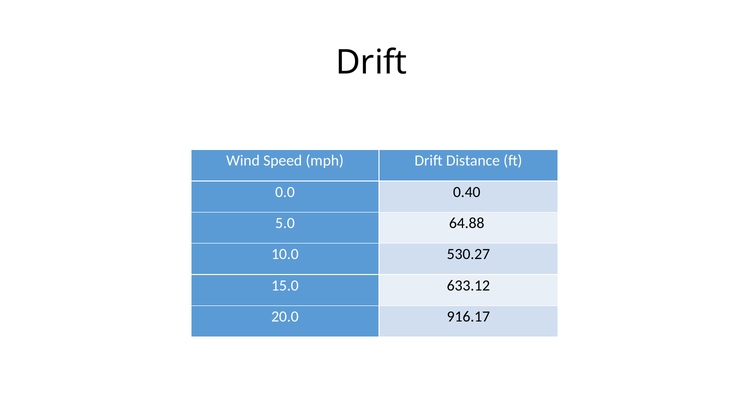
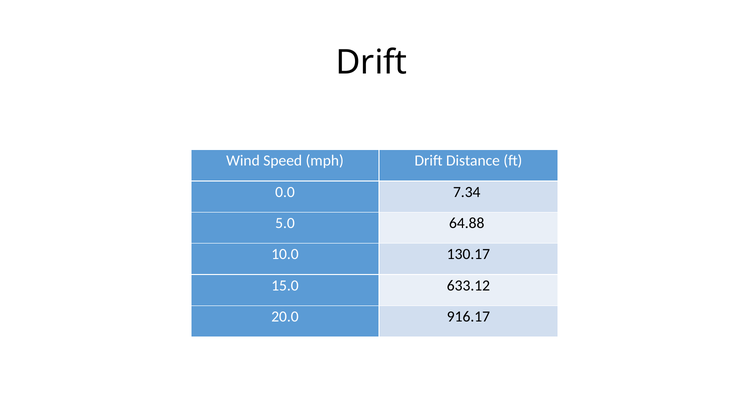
0.40: 0.40 -> 7.34 (467, 192)
530.27: 530.27 -> 130.17 (468, 254)
